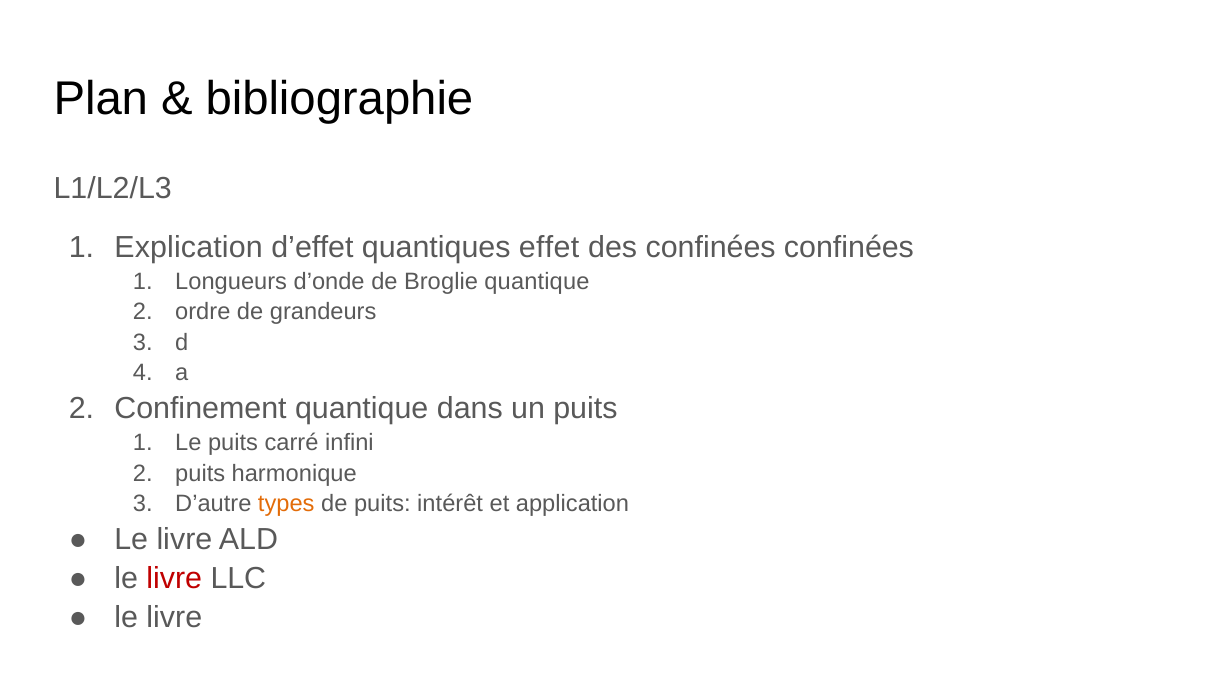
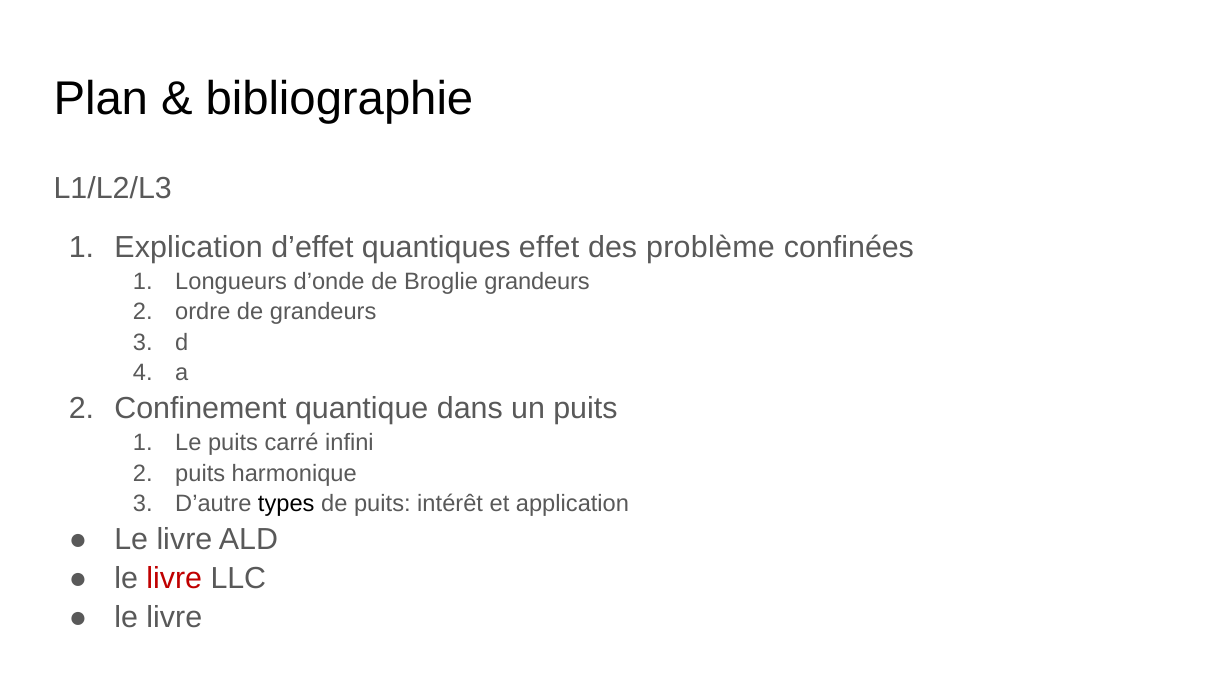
des confinées: confinées -> problème (710, 247)
Broglie quantique: quantique -> grandeurs (537, 282)
types colour: orange -> black (286, 504)
